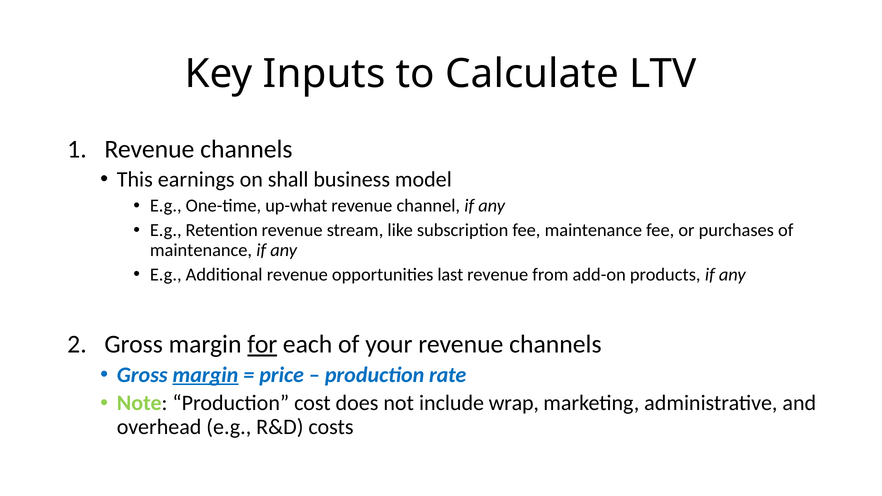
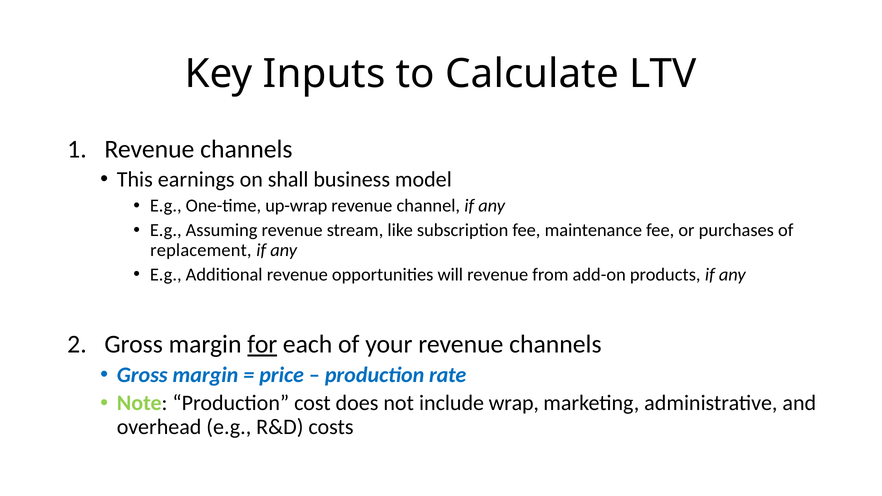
up-what: up-what -> up-wrap (296, 206)
Retention: Retention -> Assuming (222, 230)
maintenance: maintenance -> replacement (201, 250)
last: last -> will (450, 275)
margin underline: present -> none (205, 375)
